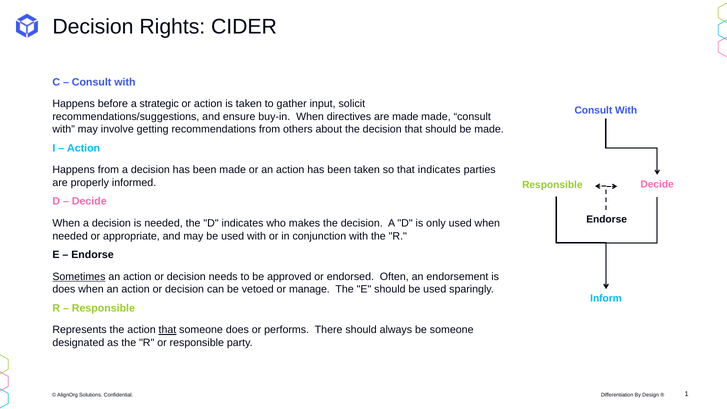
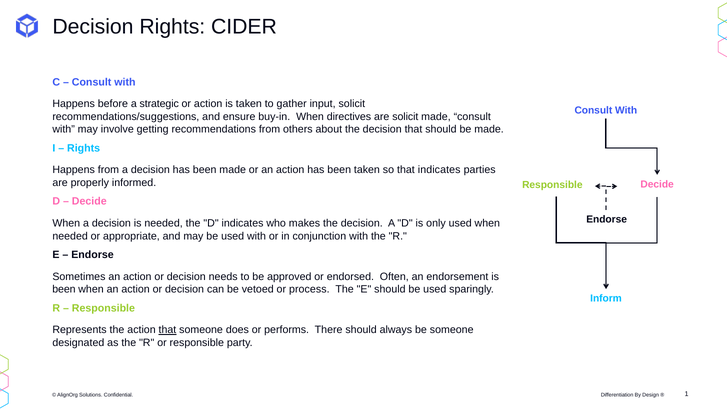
are made: made -> solicit (405, 117)
Action: Action -> Rights (84, 148)
Sometimes underline: present -> none (79, 277)
does: does -> been (64, 289)
manage: manage -> process (309, 289)
